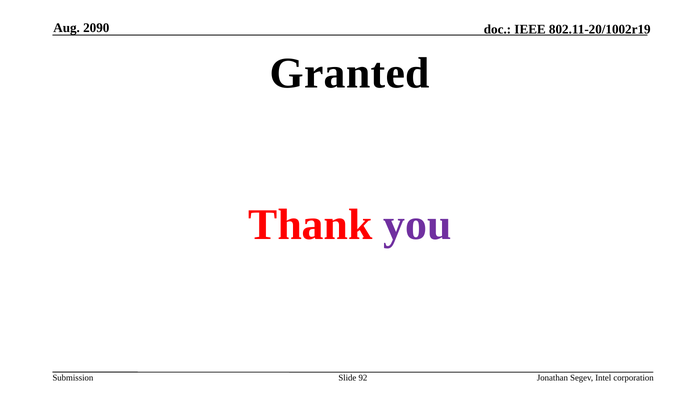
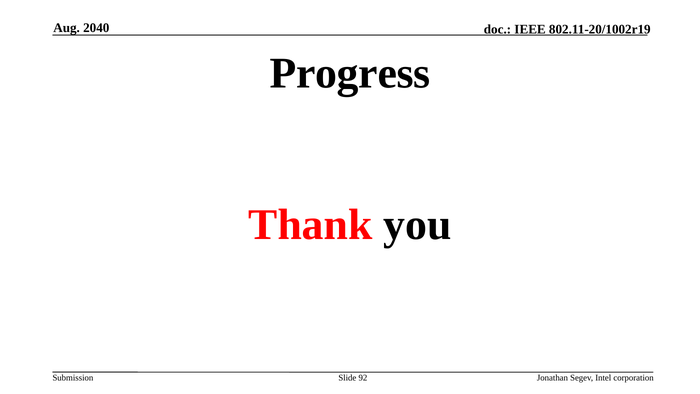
2090: 2090 -> 2040 (96, 28)
Granted: Granted -> Progress (350, 73)
you colour: purple -> black (417, 224)
